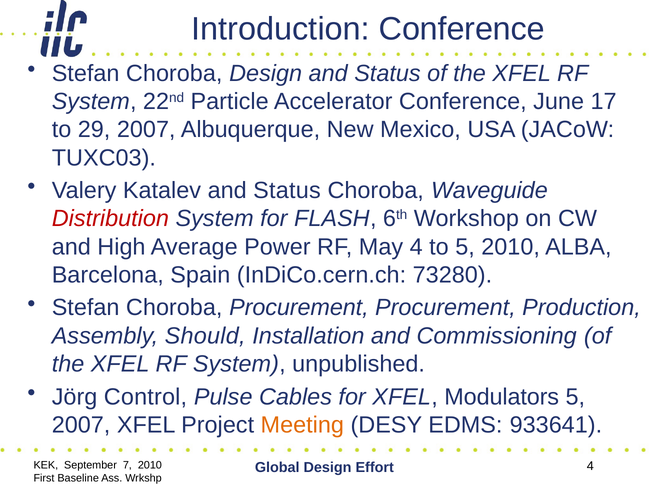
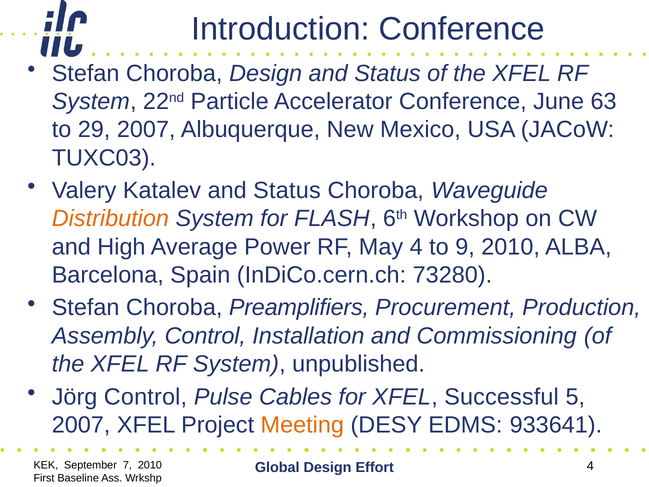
17: 17 -> 63 (604, 101)
Distribution colour: red -> orange (110, 219)
to 5: 5 -> 9 (465, 247)
Choroba Procurement: Procurement -> Preamplifiers (299, 308)
Assembly Should: Should -> Control (205, 336)
Modulators: Modulators -> Successful (502, 397)
